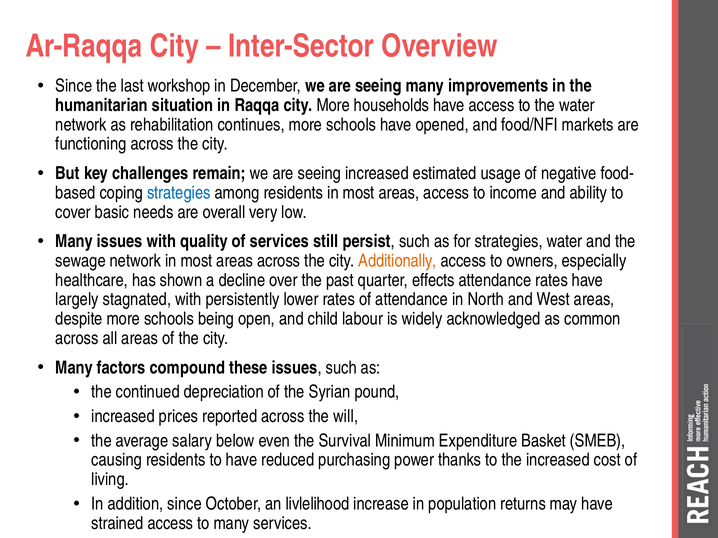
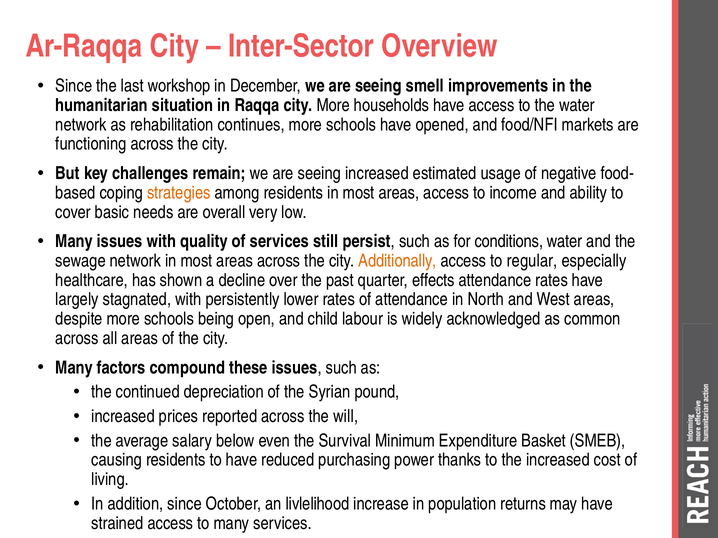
seeing many: many -> smell (425, 86)
strategies colour: blue -> orange (179, 193)
for strategies: strategies -> conditions (509, 242)
owners: owners -> regular (532, 261)
